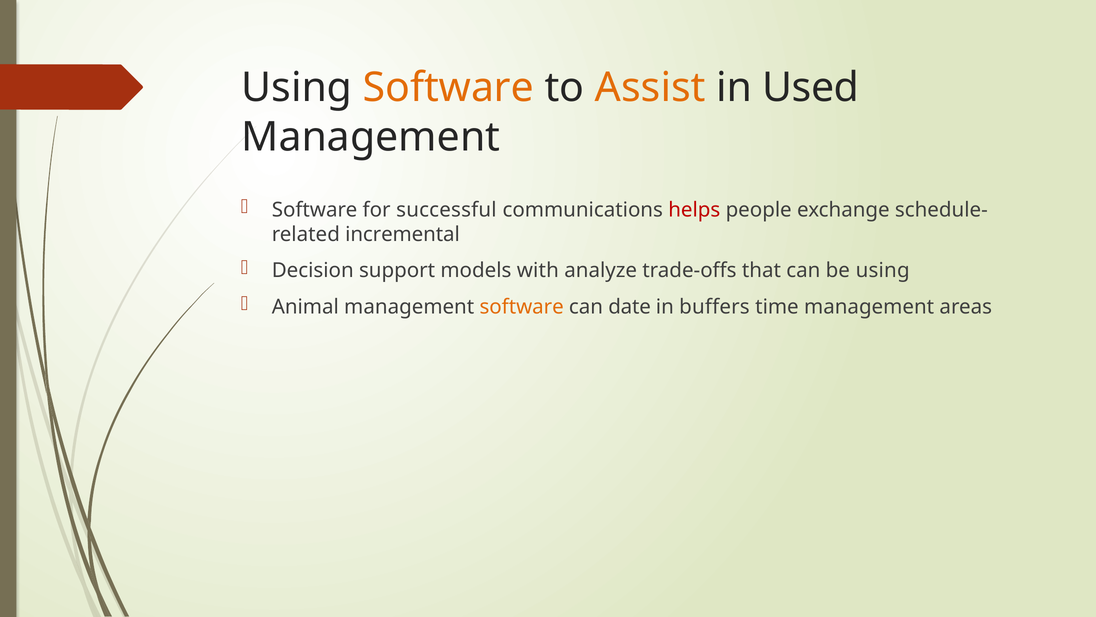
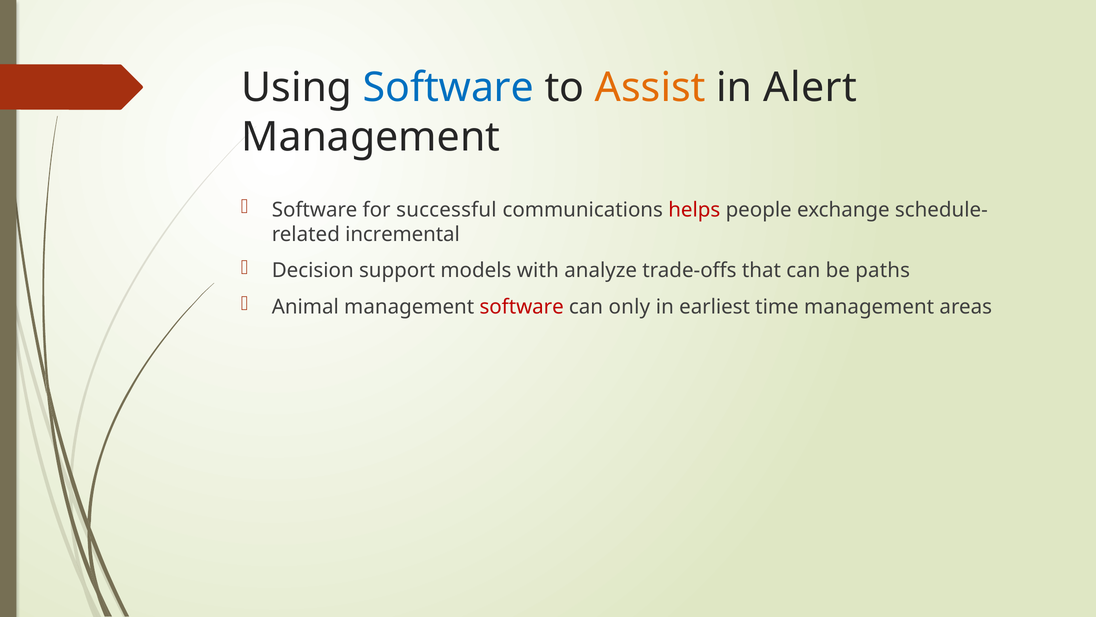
Software colour: orange -> blue (448, 88)
Used: Used -> Alert (810, 88)
be using: using -> paths (883, 270)
software colour: orange -> red (522, 307)
date: date -> only (629, 307)
buffers: buffers -> earliest (715, 307)
